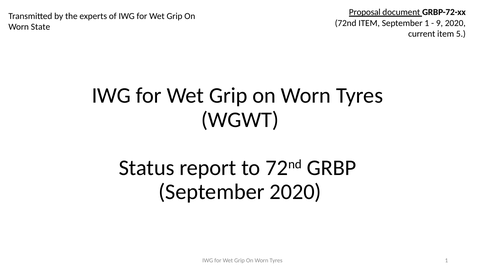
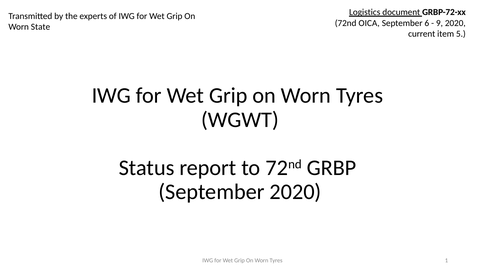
Proposal: Proposal -> Logistics (365, 12)
72nd ITEM: ITEM -> OICA (369, 23)
September 1: 1 -> 6 (427, 23)
